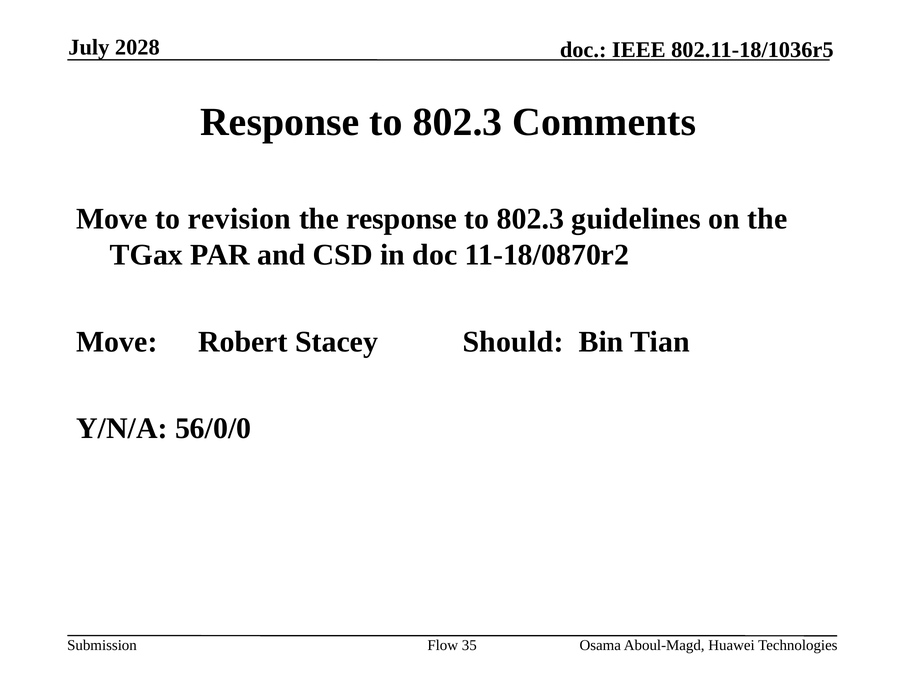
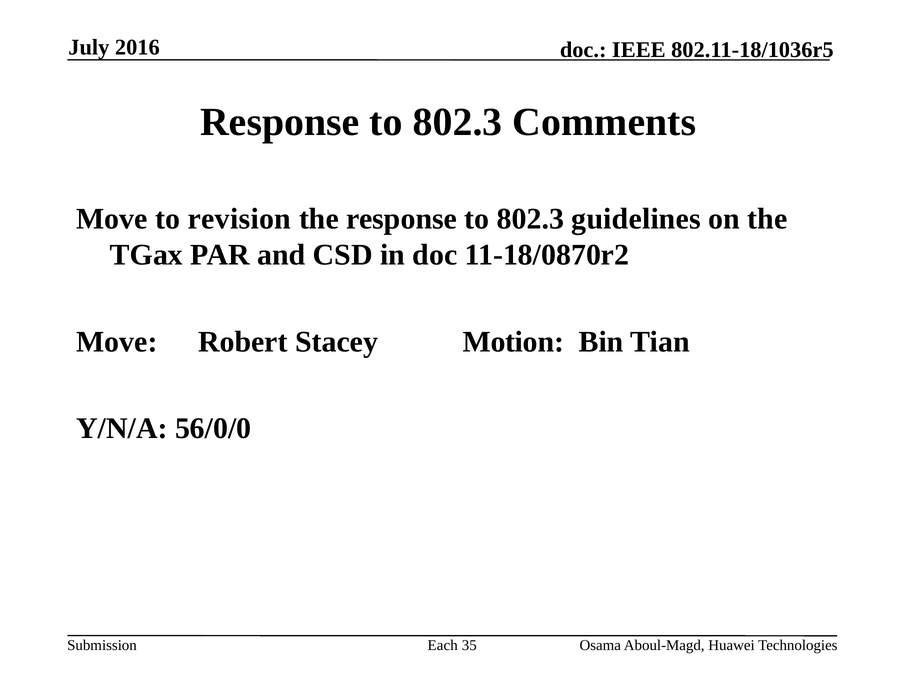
2028: 2028 -> 2016 (137, 48)
Should: Should -> Motion (513, 342)
Flow: Flow -> Each (443, 645)
